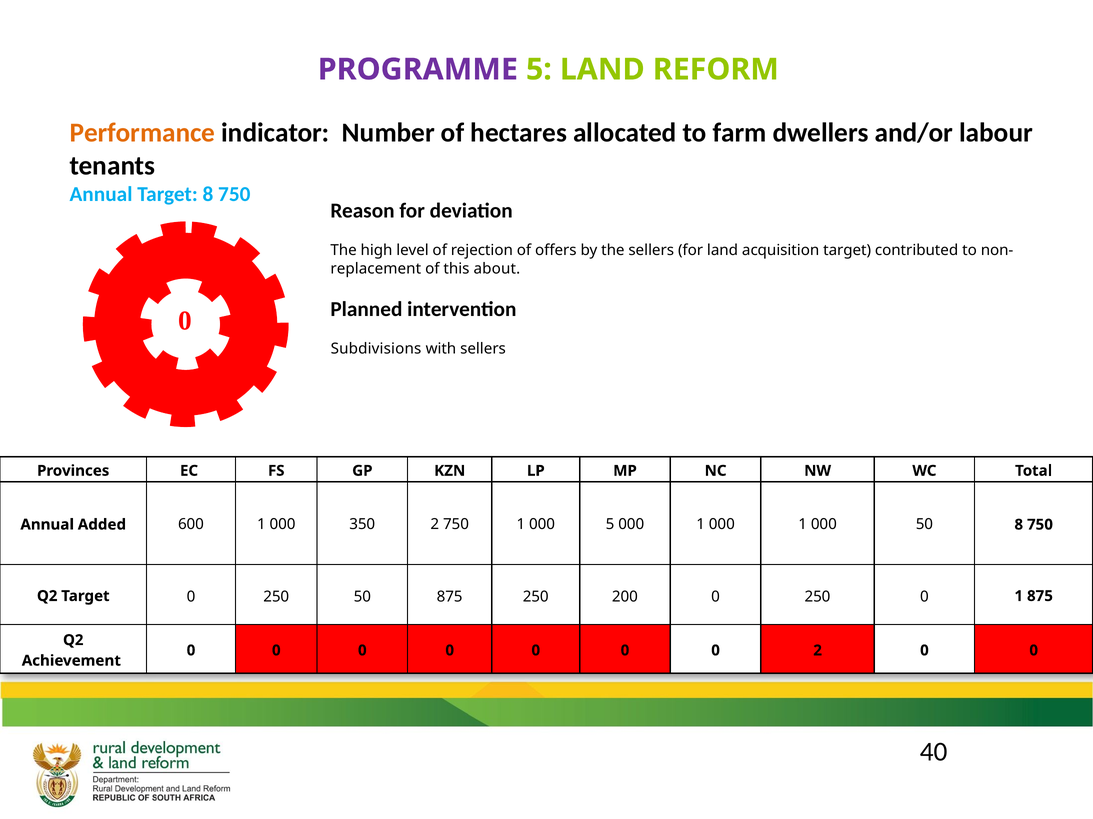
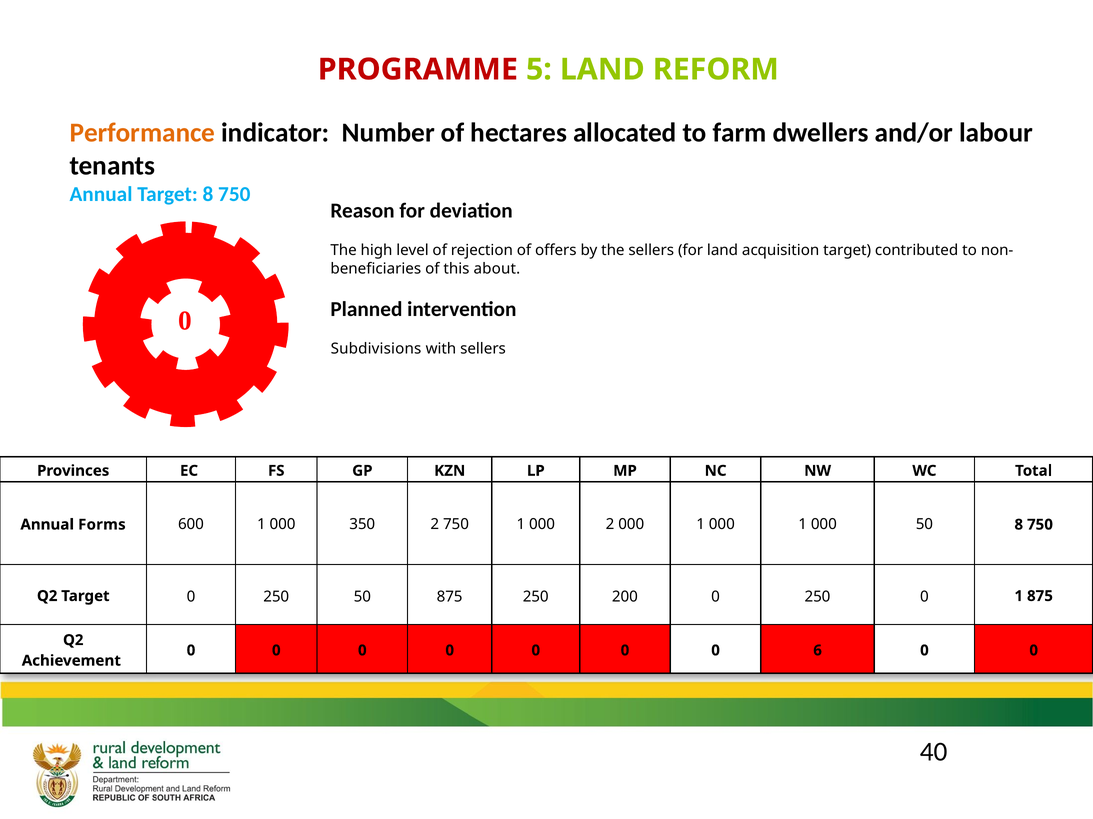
PROGRAMME colour: purple -> red (418, 69)
replacement: replacement -> beneficiaries (376, 269)
Added: Added -> Forms (102, 525)
000 5: 5 -> 2 (610, 525)
0 2: 2 -> 6 (818, 651)
